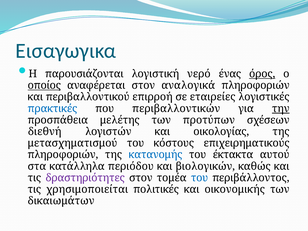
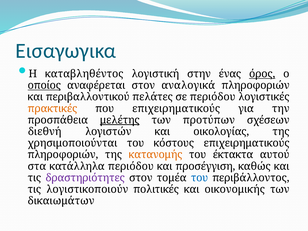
παρουσιάζονται: παρουσιάζονται -> καταβληθέντος (84, 74)
νερό: νερό -> στην (199, 74)
επιρροή: επιρροή -> πελάτες (153, 97)
σε εταιρείες: εταιρείες -> περιόδου (213, 97)
πρακτικές colour: blue -> orange (52, 109)
που περιβαλλοντικών: περιβαλλοντικών -> επιχειρηματικούς (176, 109)
την underline: present -> none (281, 109)
μελέτης underline: none -> present (120, 120)
μετασχηματισμού: μετασχηματισμού -> χρησιμοποιούνται (73, 143)
κατανομής colour: blue -> orange (156, 155)
βιολογικών: βιολογικών -> προσέγγιση (205, 166)
χρησιμοποιείται: χρησιμοποιείται -> λογιστικοποιούν (87, 189)
